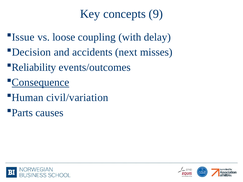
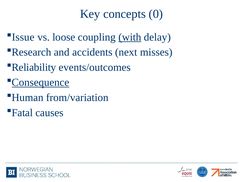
9: 9 -> 0 (156, 14)
with underline: none -> present (130, 37)
Decision: Decision -> Research (31, 52)
civil/variation: civil/variation -> from/variation (77, 98)
Parts: Parts -> Fatal (22, 113)
